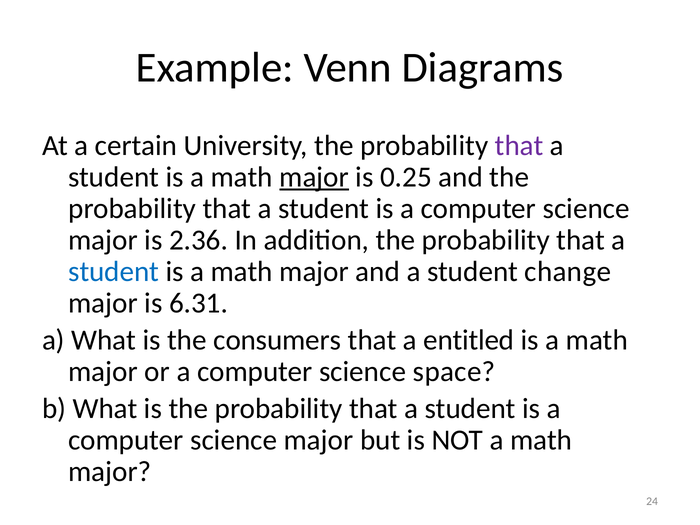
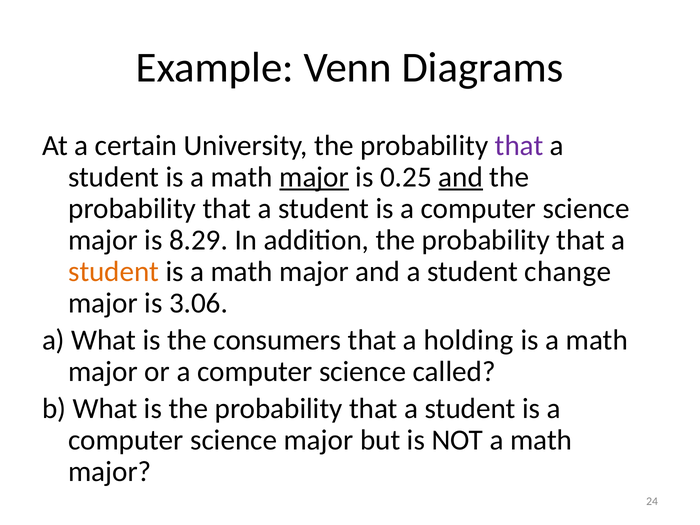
and underline: none -> present (461, 177)
2.36: 2.36 -> 8.29 (199, 240)
student colour: blue -> orange (114, 272)
6.31: 6.31 -> 3.06 (199, 303)
entitled: entitled -> holding (469, 340)
space: space -> called (454, 372)
